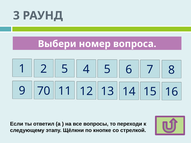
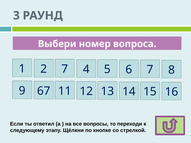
2 5: 5 -> 7 (65, 69)
70: 70 -> 67 (44, 91)
